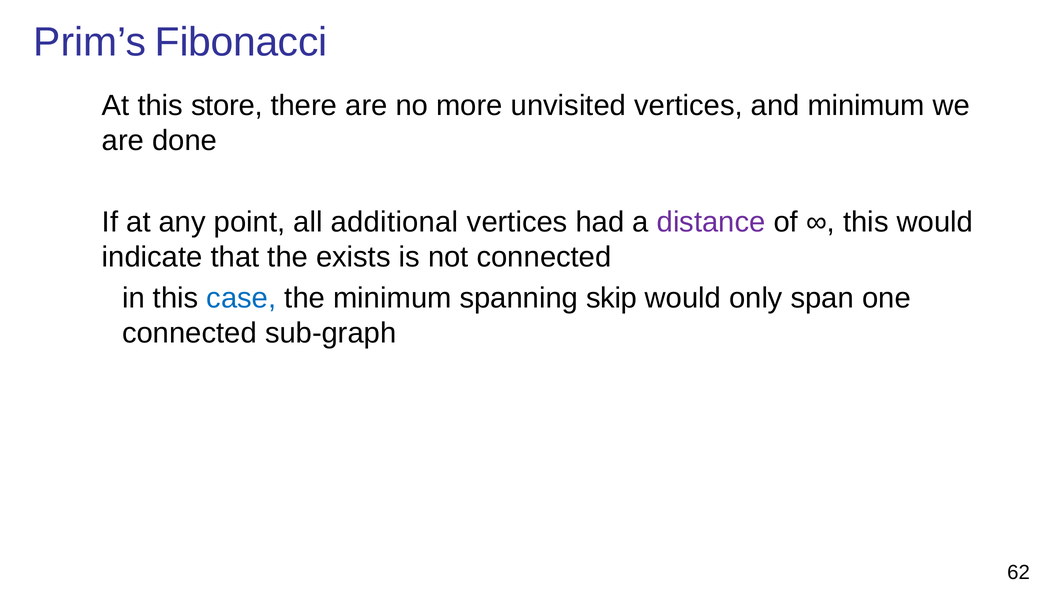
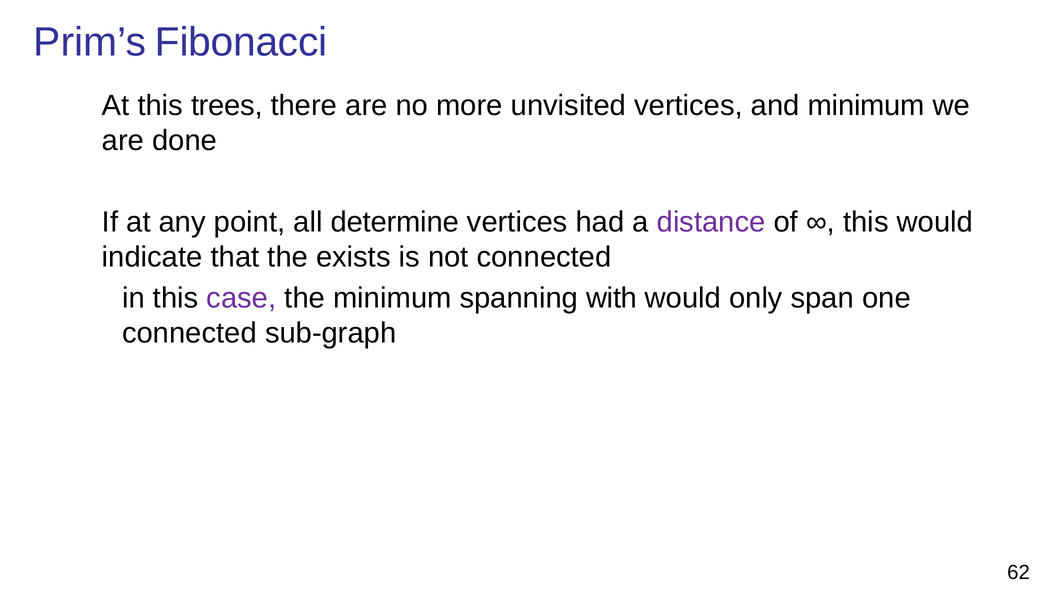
store: store -> trees (227, 105)
additional: additional -> determine (395, 222)
case colour: blue -> purple (241, 298)
skip: skip -> with (612, 298)
